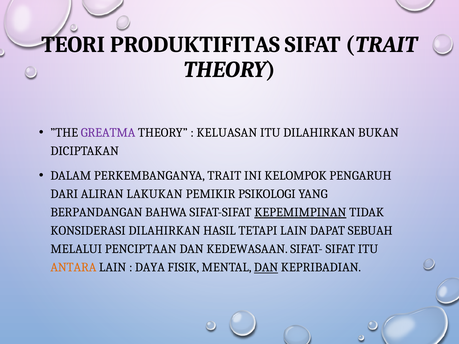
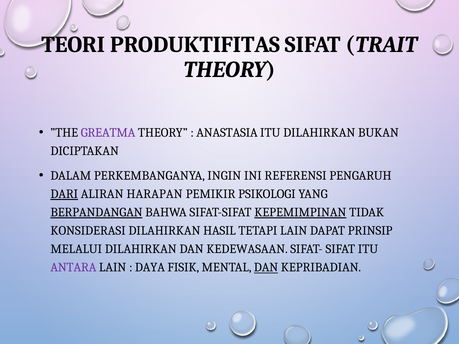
KELUASAN: KELUASAN -> ANASTASIA (227, 133)
PERKEMBANGANYA TRAIT: TRAIT -> INGIN (224, 176)
KELOMPOK: KELOMPOK -> REFERENSI (296, 176)
DARI underline: none -> present (64, 194)
LAKUKAN: LAKUKAN -> HARAPAN (155, 194)
BERPANDANGAN underline: none -> present (97, 213)
SEBUAH: SEBUAH -> PRINSIP (370, 231)
MELALUI PENCIPTAAN: PENCIPTAAN -> DILAHIRKAN (141, 249)
ANTARA colour: orange -> purple (73, 268)
